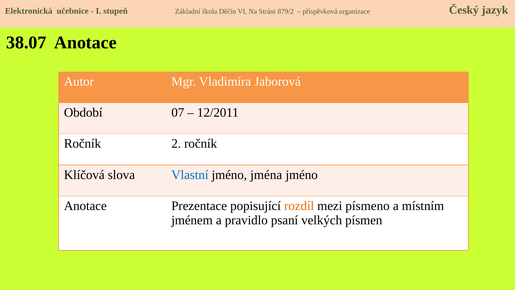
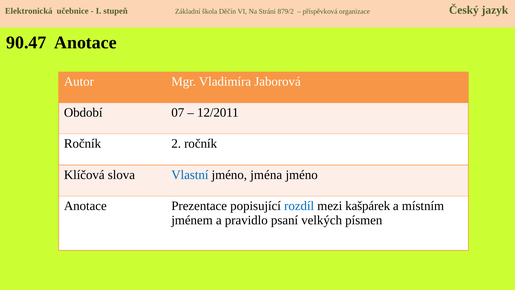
38.07: 38.07 -> 90.47 (26, 43)
rozdíl colour: orange -> blue (299, 206)
písmeno: písmeno -> kašpárek (368, 206)
